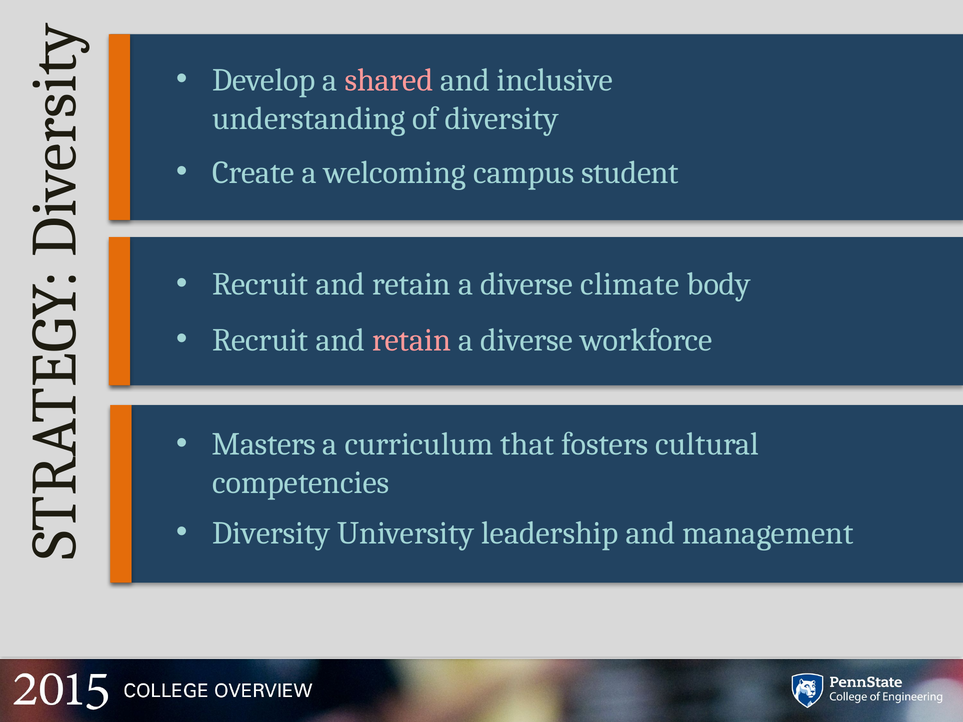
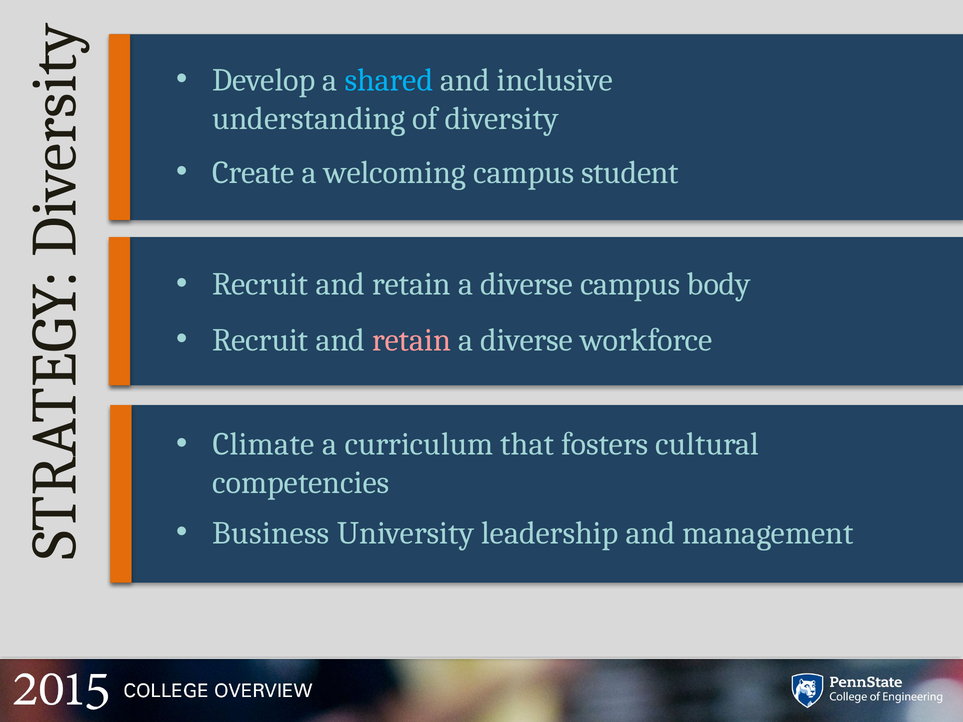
shared colour: pink -> light blue (389, 80)
diverse climate: climate -> campus (630, 284)
Masters: Masters -> Climate (264, 445)
Diversity: Diversity -> Business (271, 533)
